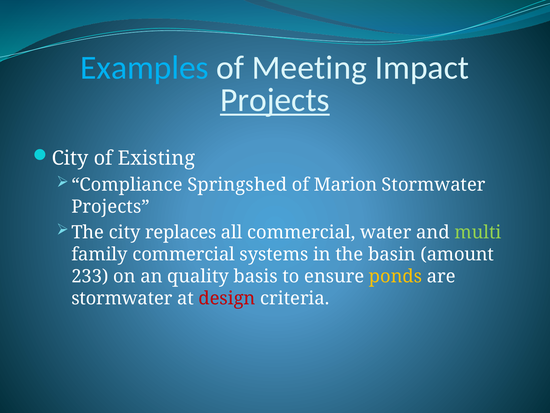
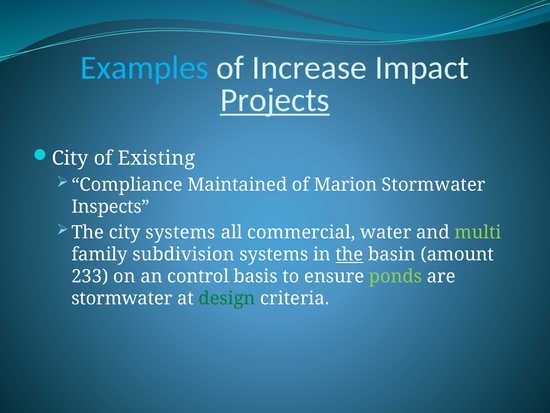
Meeting: Meeting -> Increase (309, 68)
Springshed: Springshed -> Maintained (237, 185)
Projects: Projects -> Inspects (111, 207)
city replaces: replaces -> systems (181, 232)
family commercial: commercial -> subdivision (184, 254)
the underline: none -> present (349, 254)
quality: quality -> control (198, 276)
ponds colour: yellow -> light green (396, 276)
design colour: red -> green (227, 298)
